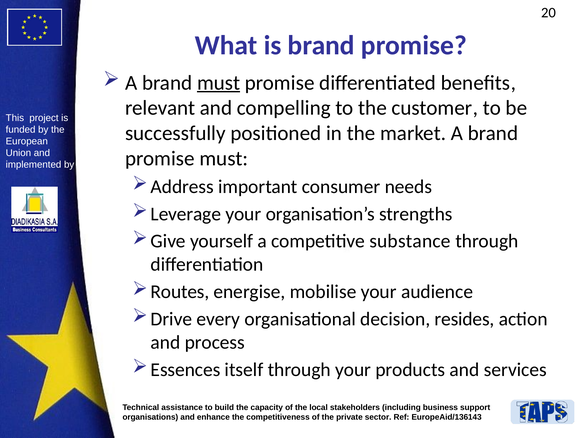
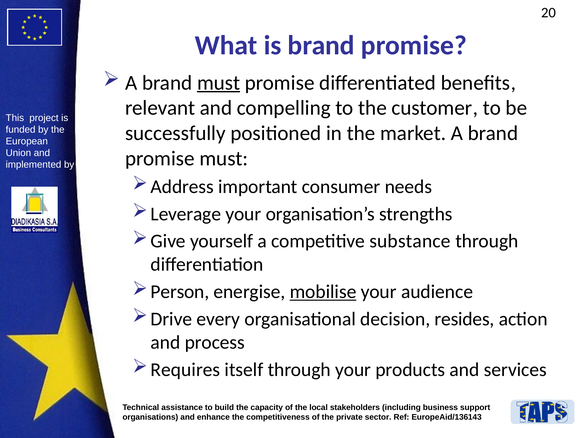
Routes: Routes -> Person (180, 292)
mobilise underline: none -> present (323, 292)
Essences: Essences -> Requires (185, 370)
